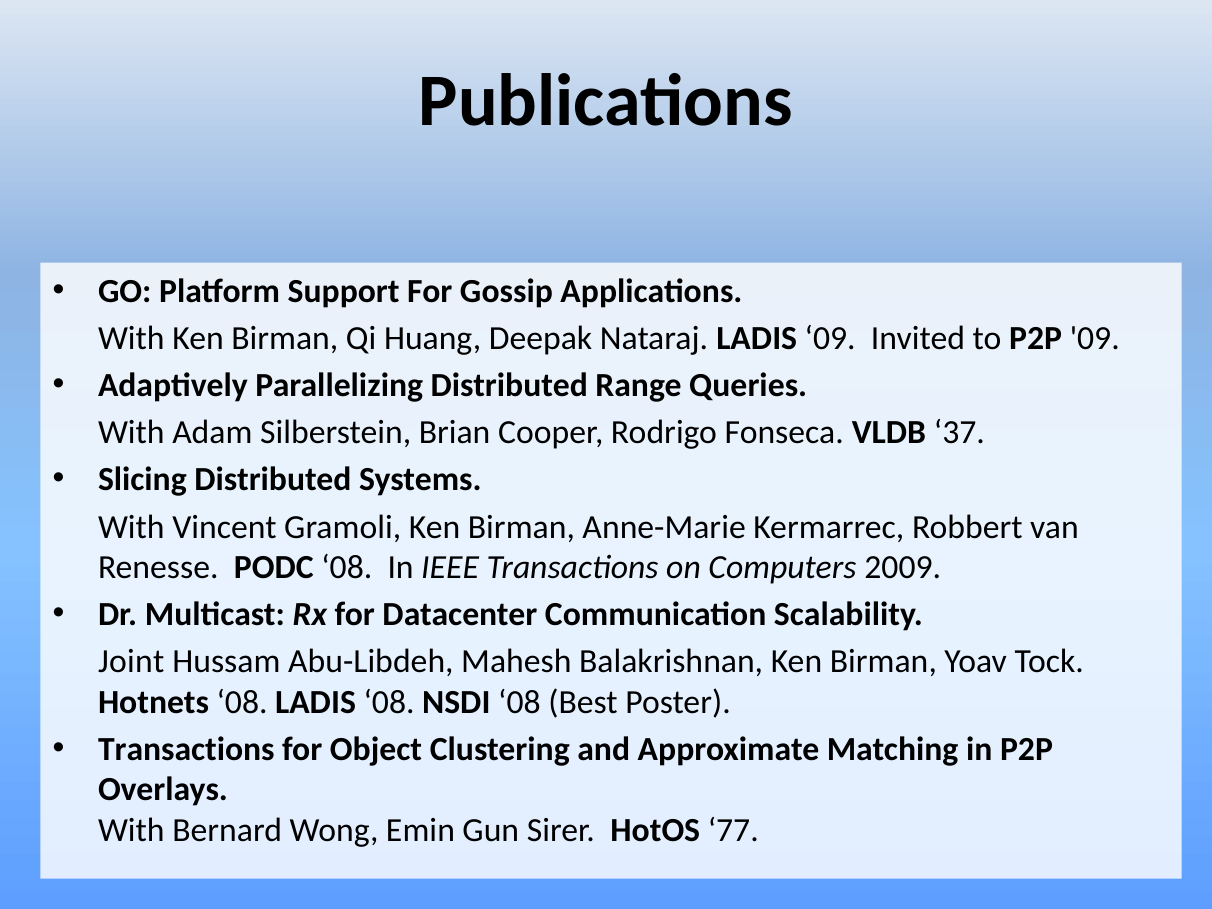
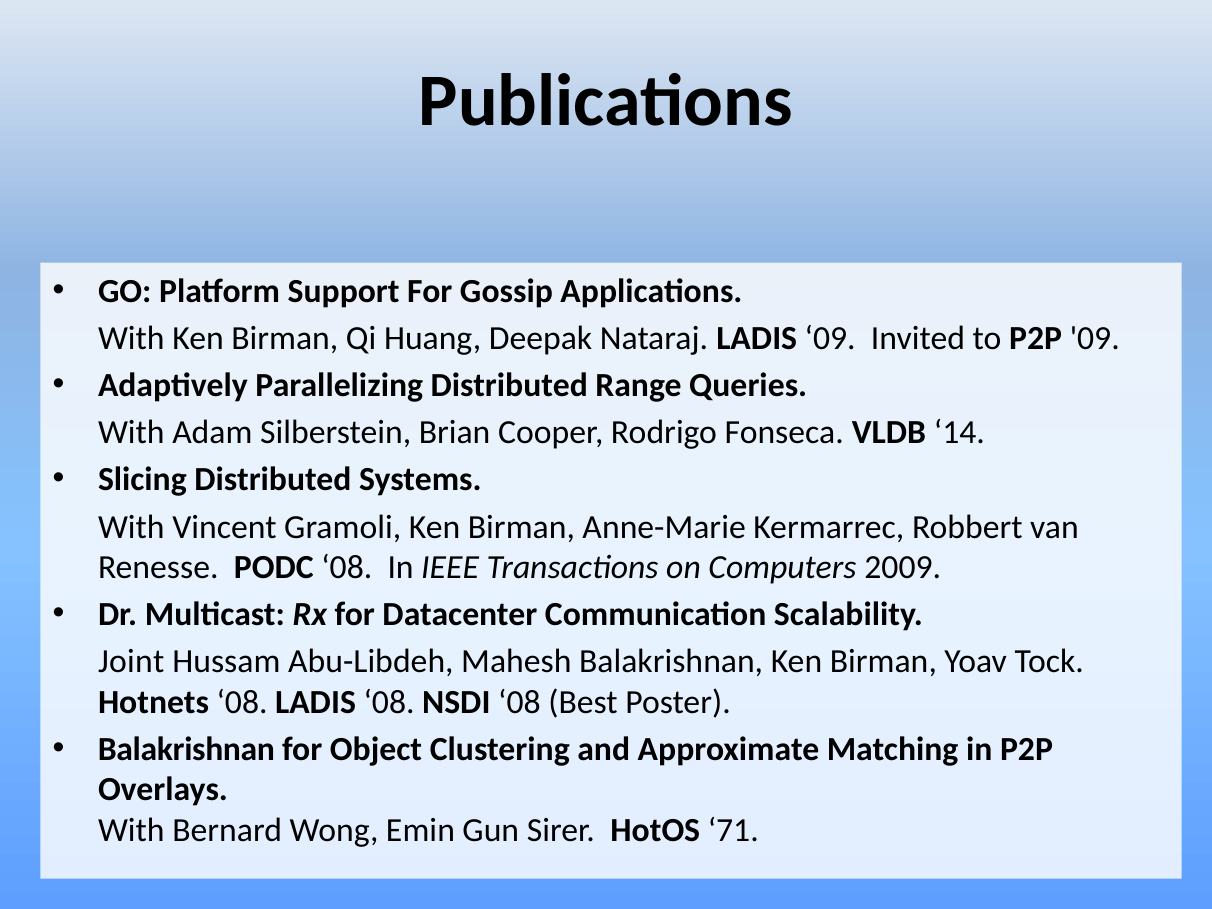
37: 37 -> 14 (959, 433)
Transactions: Transactions -> Balakrishnan (186, 749)
77: 77 -> 71 (733, 830)
